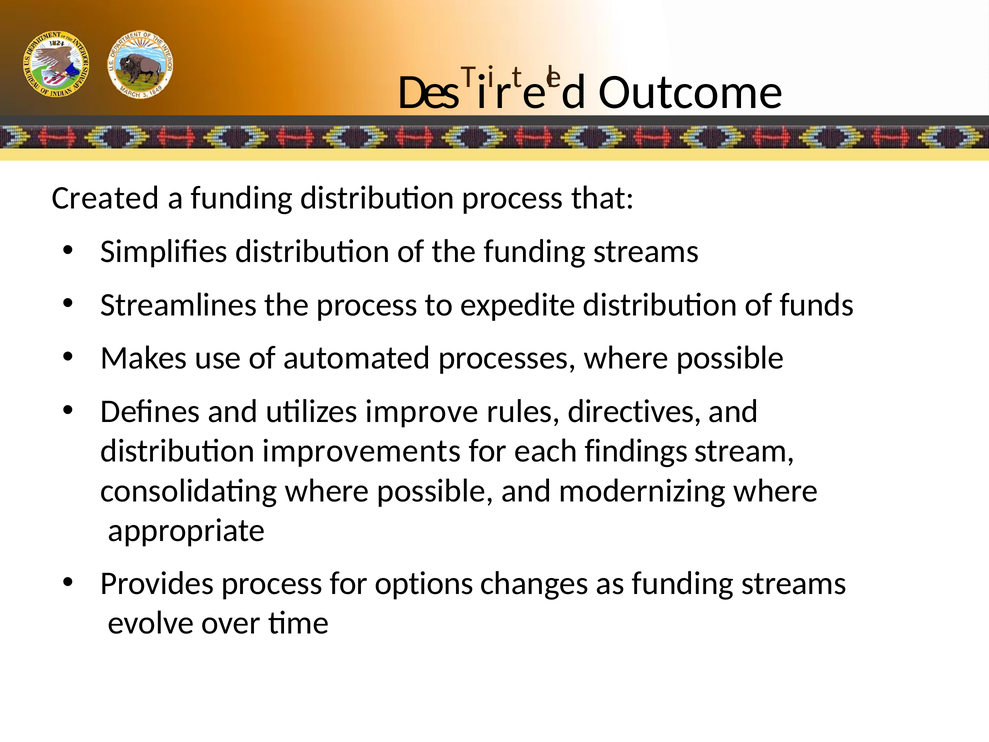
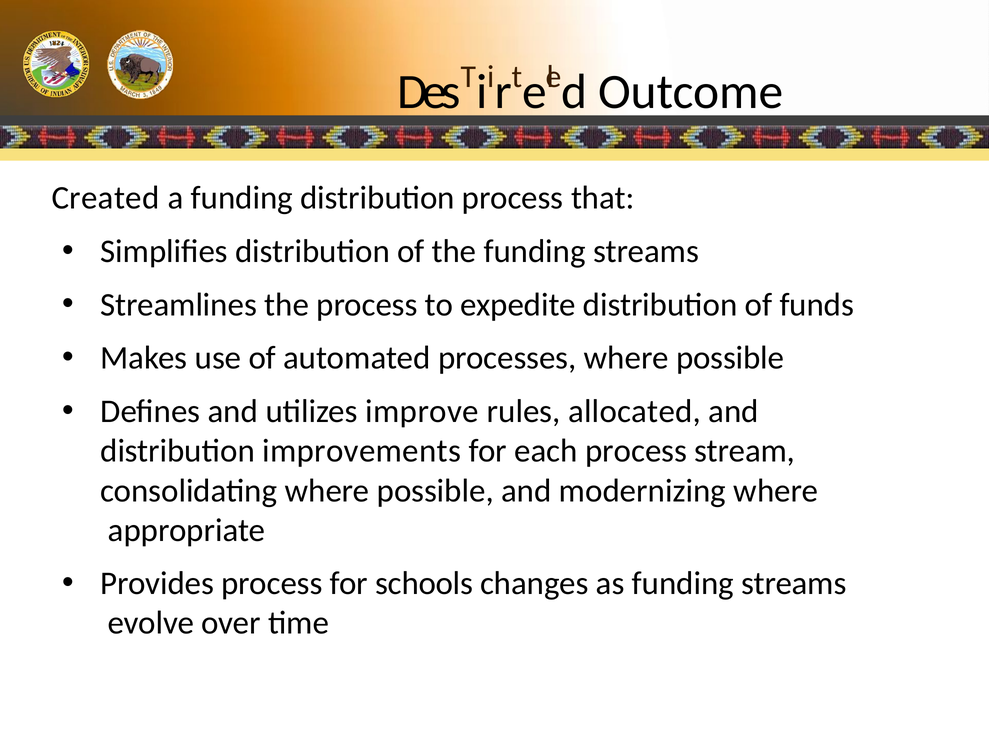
directives: directives -> allocated (635, 411)
each findings: findings -> process (636, 451)
options: options -> schools (424, 583)
